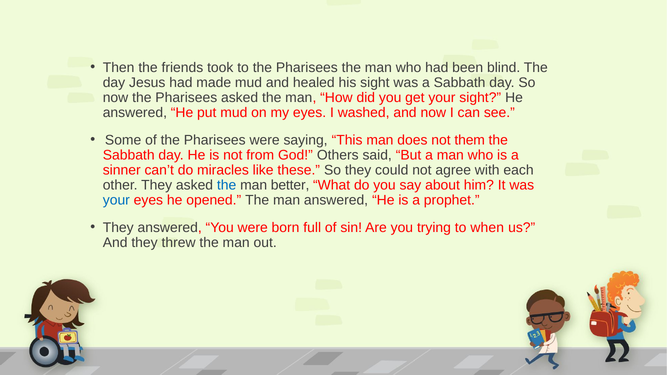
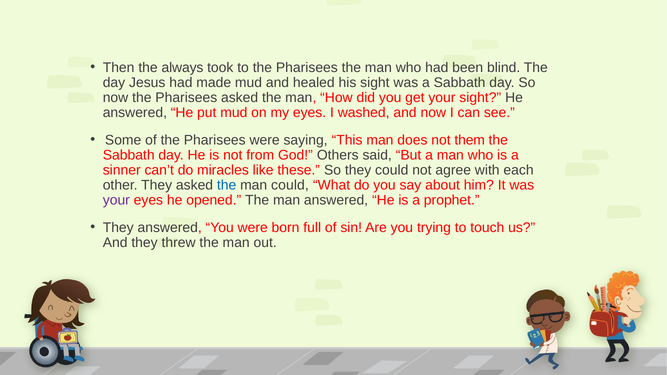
friends: friends -> always (182, 68)
man better: better -> could (290, 185)
your colour: blue -> purple (116, 200)
when: when -> touch (487, 228)
